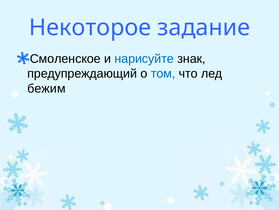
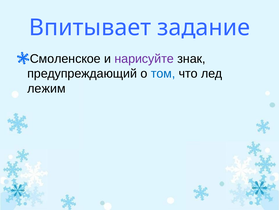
Некоторое: Некоторое -> Впитывает (90, 27)
нарисуйте colour: blue -> purple (144, 59)
бежим: бежим -> лежим (46, 88)
